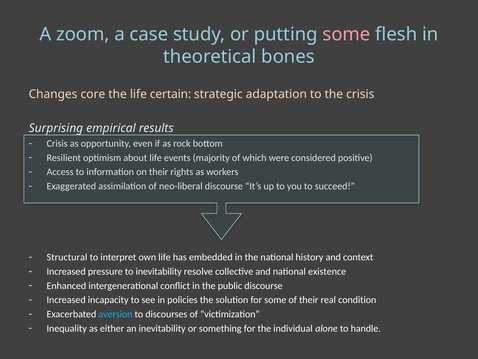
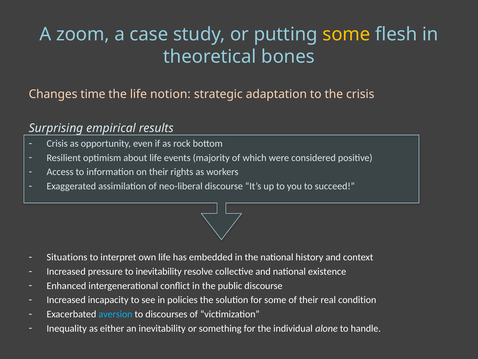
some colour: pink -> yellow (347, 34)
core: core -> time (93, 94)
certain: certain -> notion (170, 94)
Structural: Structural -> Situations (67, 257)
